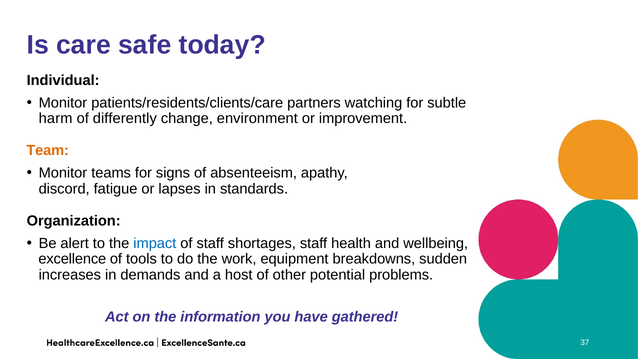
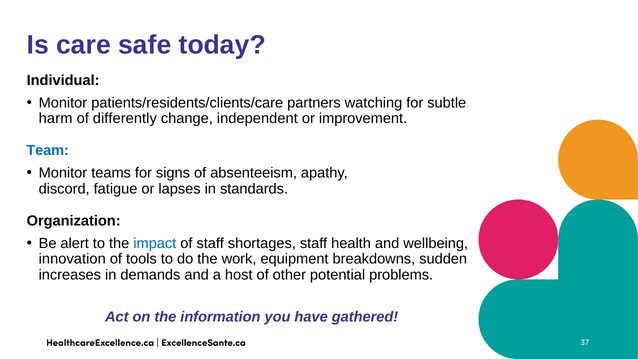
environment: environment -> independent (257, 119)
Team colour: orange -> blue (48, 150)
excellence: excellence -> innovation (72, 259)
